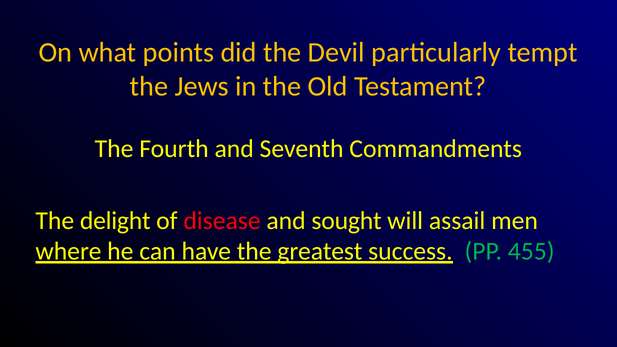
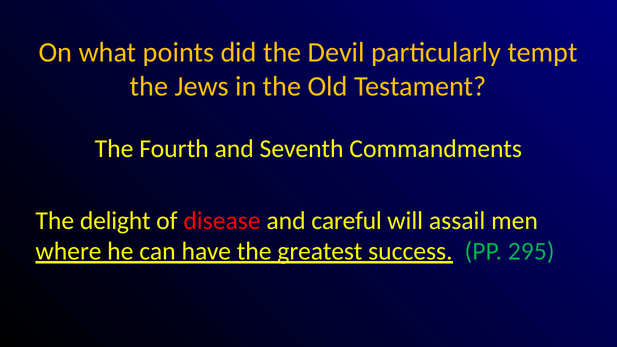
sought: sought -> careful (347, 221)
455: 455 -> 295 (531, 251)
